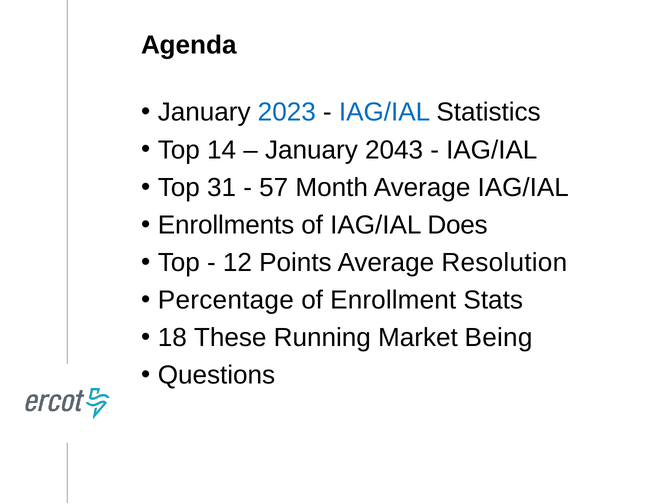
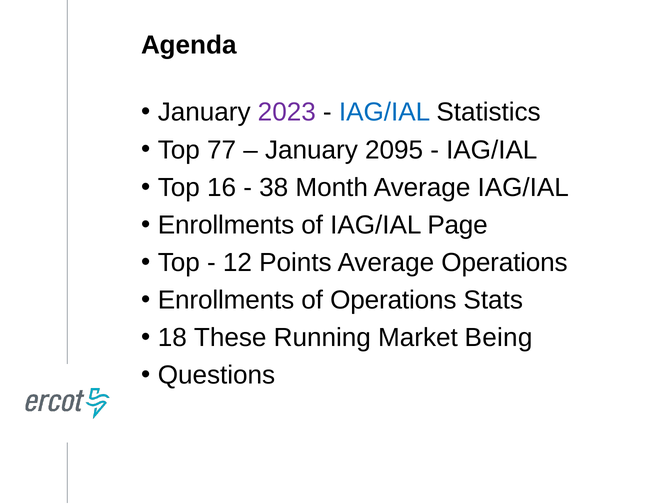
2023 colour: blue -> purple (287, 112)
14: 14 -> 77 (222, 150)
2043: 2043 -> 2095 (394, 150)
31: 31 -> 16 (222, 187)
57: 57 -> 38 (274, 187)
Does: Does -> Page (458, 225)
Average Resolution: Resolution -> Operations (505, 263)
Percentage: Percentage -> Enrollments (226, 300)
of Enrollment: Enrollment -> Operations (393, 300)
